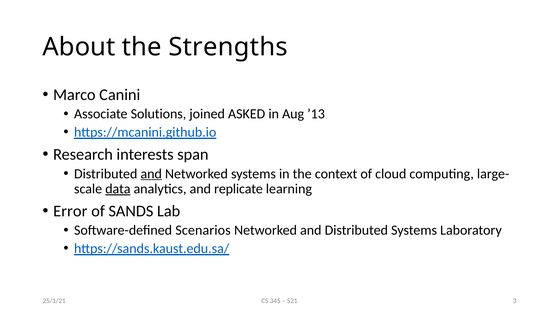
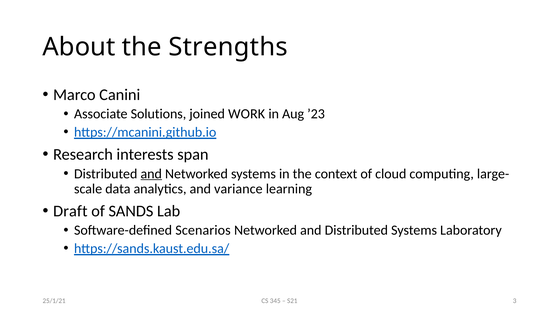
ASKED: ASKED -> WORK (247, 114)
’13: ’13 -> ’23 (316, 114)
data underline: present -> none (118, 188)
replicate: replicate -> variance (238, 188)
Error: Error -> Draft (70, 211)
